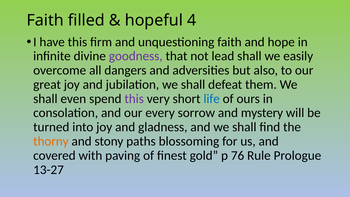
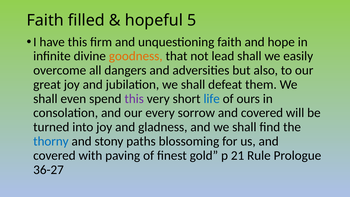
4: 4 -> 5 (192, 20)
goodness colour: purple -> orange (136, 56)
sorrow and mystery: mystery -> covered (262, 113)
thorny colour: orange -> blue (51, 141)
76: 76 -> 21 (238, 155)
13-27: 13-27 -> 36-27 (49, 170)
